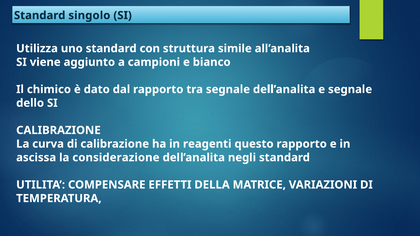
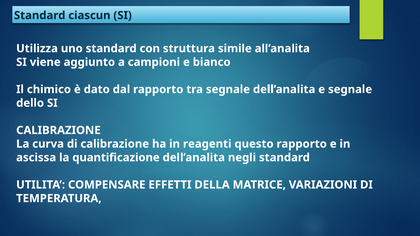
singolo: singolo -> ciascun (89, 15)
considerazione: considerazione -> quantificazione (116, 158)
